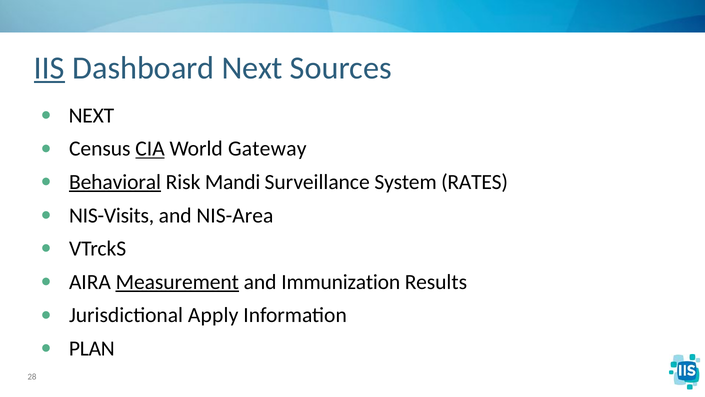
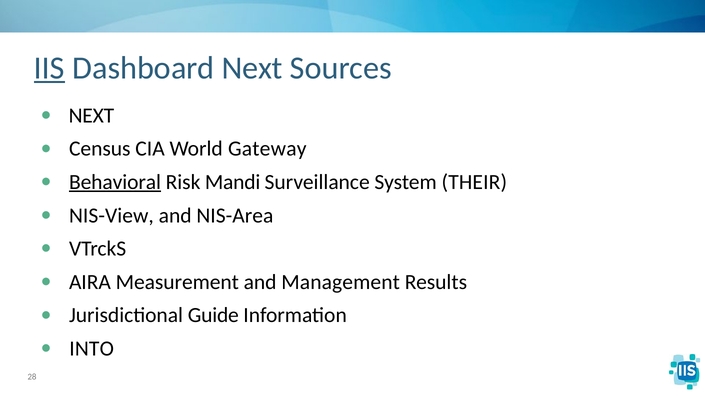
CIA underline: present -> none (150, 149)
RATES: RATES -> THEIR (474, 182)
NIS-Visits: NIS-Visits -> NIS-View (111, 215)
Measurement underline: present -> none (177, 282)
Immunization: Immunization -> Management (341, 282)
Apply: Apply -> Guide (213, 315)
PLAN: PLAN -> INTO (92, 348)
